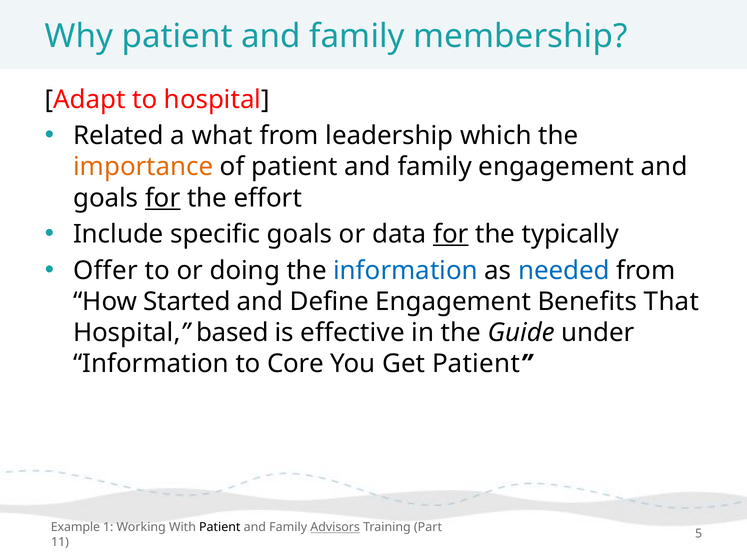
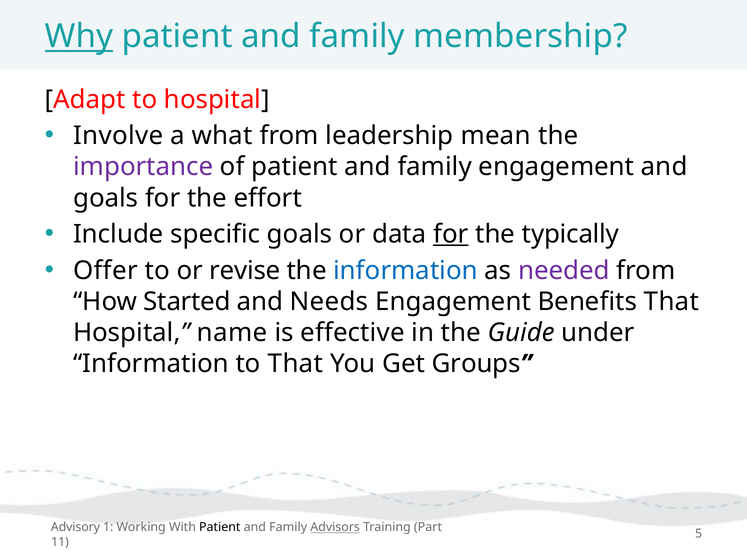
Why underline: none -> present (79, 37)
Related: Related -> Involve (118, 136)
which: which -> mean (496, 136)
importance colour: orange -> purple (143, 167)
for underline: present -> none (163, 198)
doing: doing -> revise (245, 271)
needed colour: blue -> purple (564, 271)
Define: Define -> Needs (329, 302)
based: based -> name (232, 333)
to Core: Core -> That (295, 364)
Get Patient: Patient -> Groups (476, 364)
Example: Example -> Advisory (75, 528)
